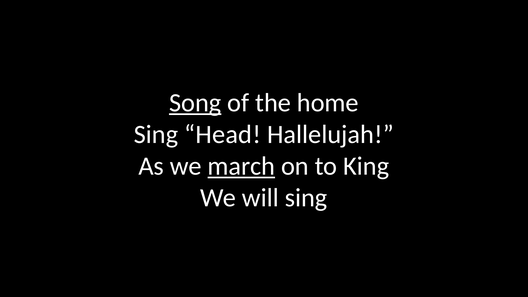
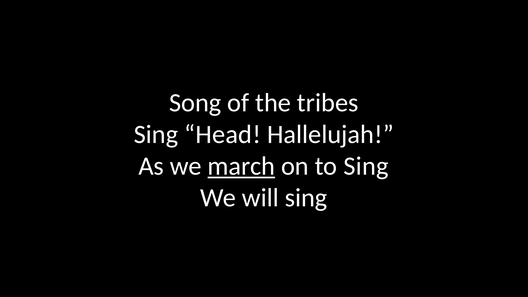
Song underline: present -> none (195, 103)
home: home -> tribes (328, 103)
to King: King -> Sing (366, 166)
